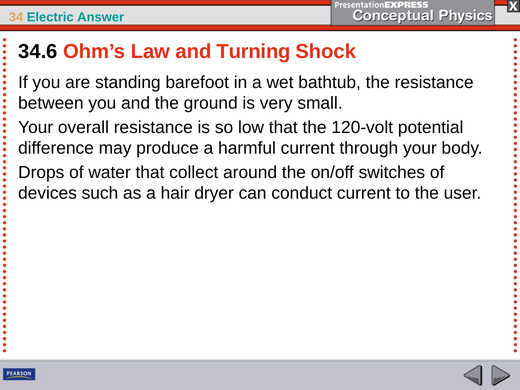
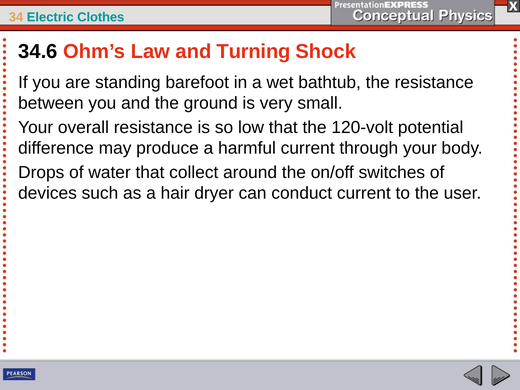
Answer: Answer -> Clothes (101, 17)
